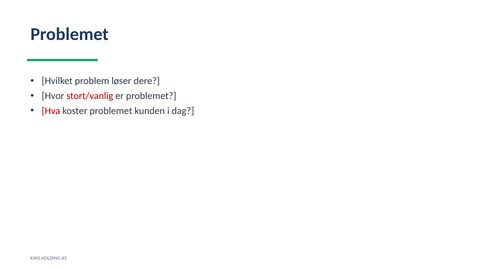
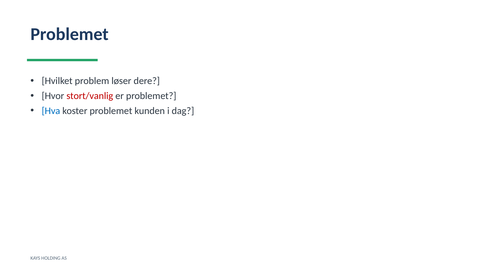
Hva colour: red -> blue (51, 111)
